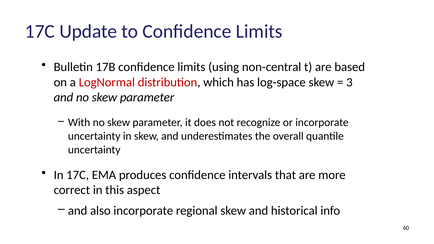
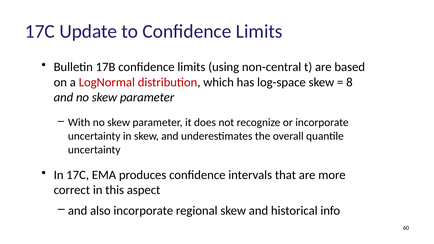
3: 3 -> 8 (349, 82)
